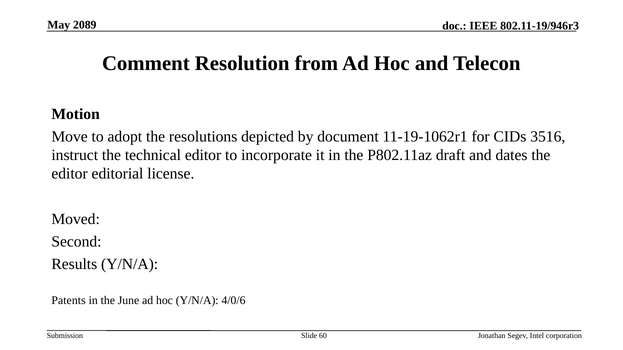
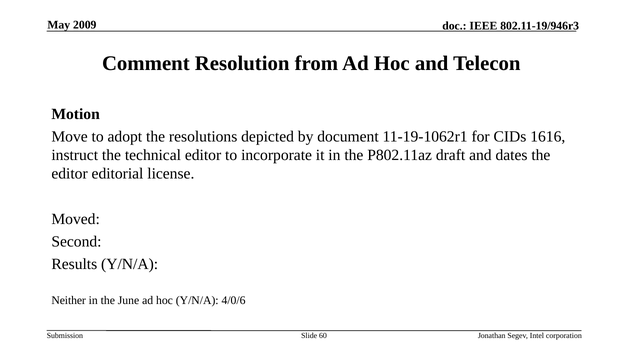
2089: 2089 -> 2009 (85, 25)
3516: 3516 -> 1616 (548, 137)
Patents: Patents -> Neither (69, 301)
